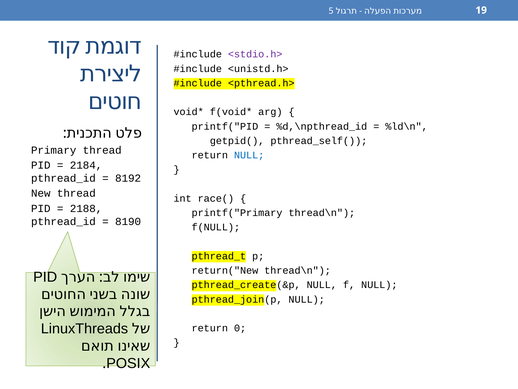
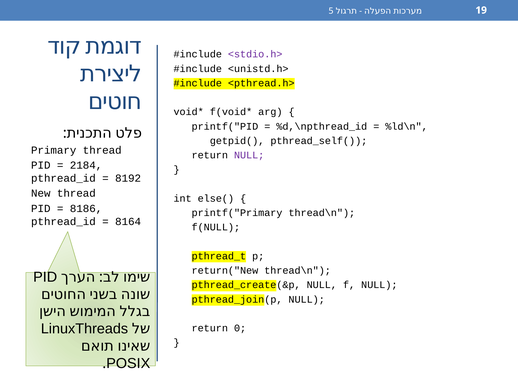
NULL colour: blue -> purple (249, 155)
race(: race( -> else( (216, 198)
2188: 2188 -> 8186 (86, 208)
8190: 8190 -> 8164 (128, 221)
